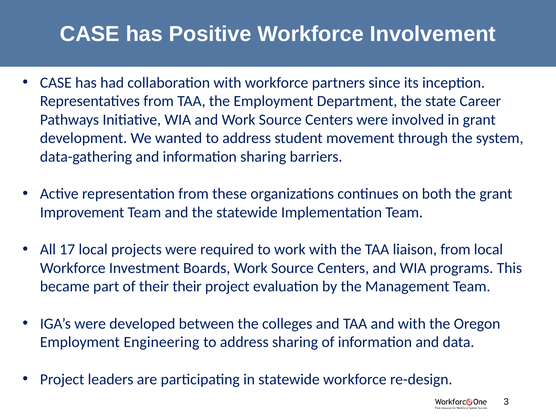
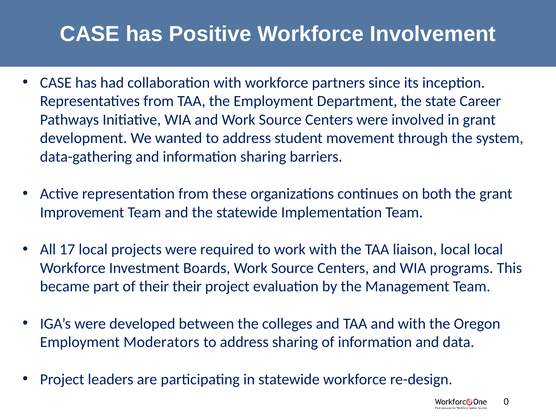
liaison from: from -> local (455, 249)
Engineering: Engineering -> Moderators (161, 342)
3: 3 -> 0 (506, 402)
